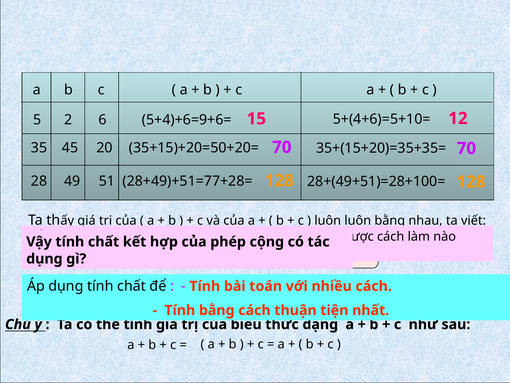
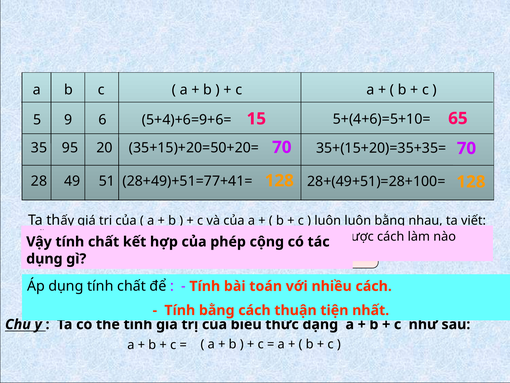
2: 2 -> 9 (68, 120)
12: 12 -> 65 (458, 118)
45: 45 -> 95 (70, 148)
28+49)+51=77+28=: 28+49)+51=77+28= -> 28+49)+51=77+41= (188, 181)
